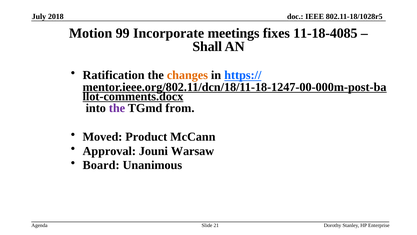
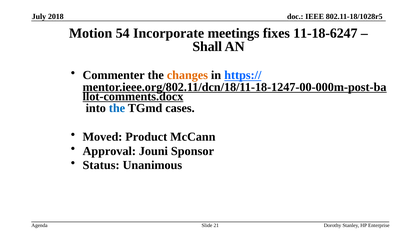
99: 99 -> 54 (123, 33)
11-18-4085: 11-18-4085 -> 11-18-6247 (325, 33)
Ratification: Ratification -> Commenter (114, 75)
the colour: purple -> blue (117, 108)
from: from -> cases (180, 108)
Warsaw: Warsaw -> Sponsor (192, 151)
Board: Board -> Status (101, 165)
